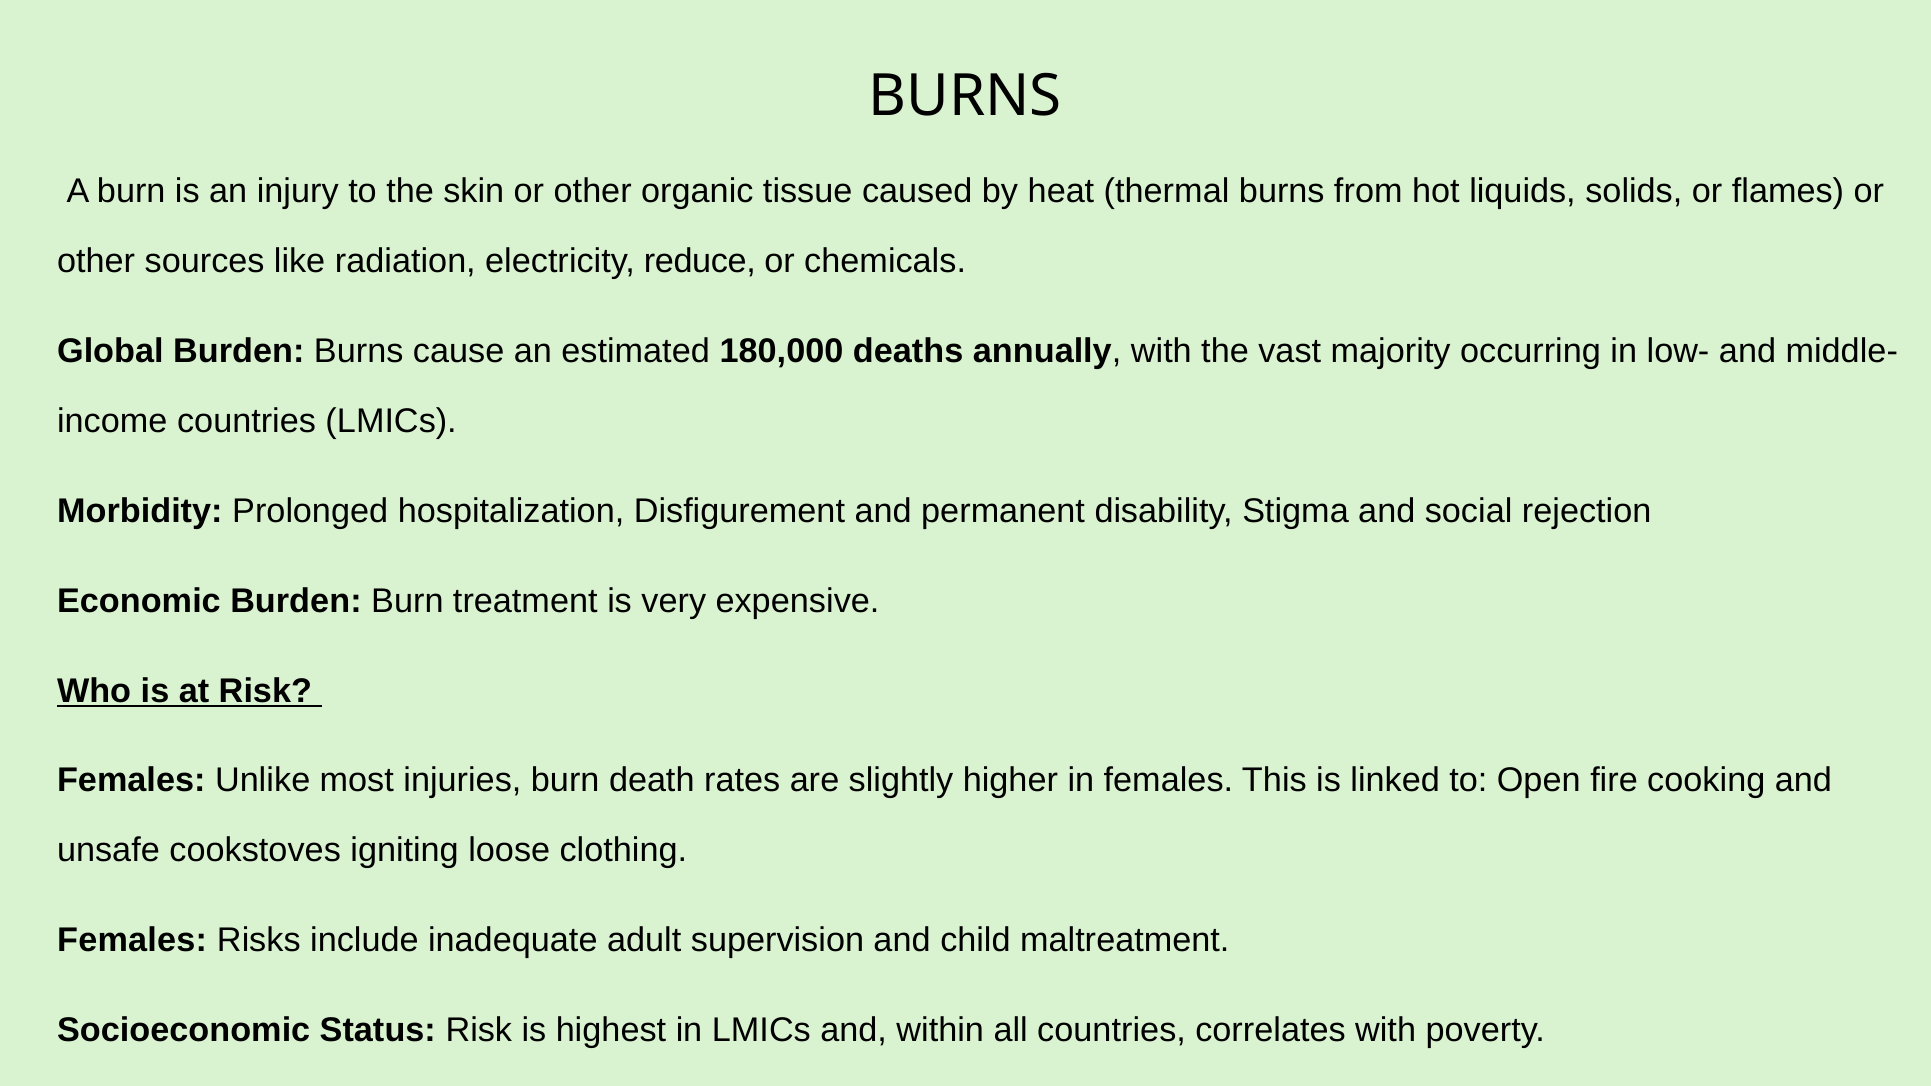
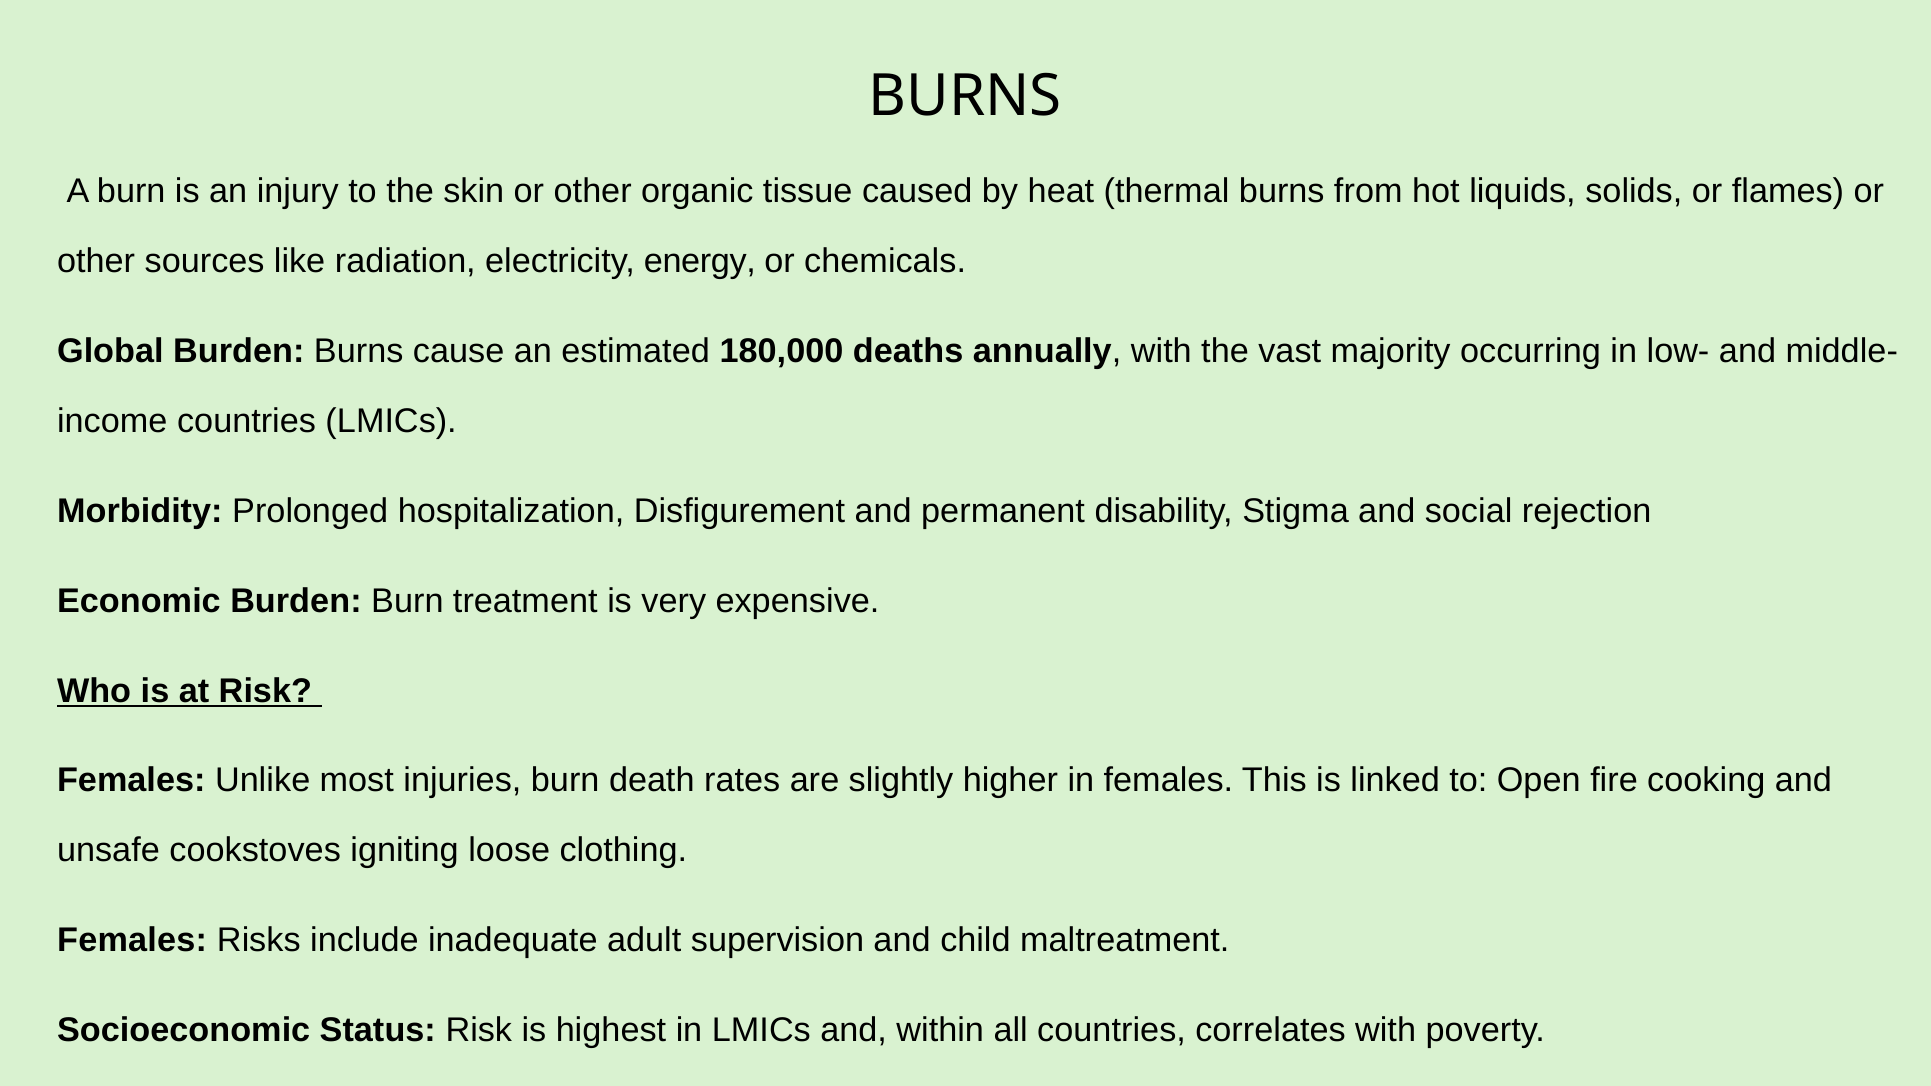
reduce: reduce -> energy (700, 261)
